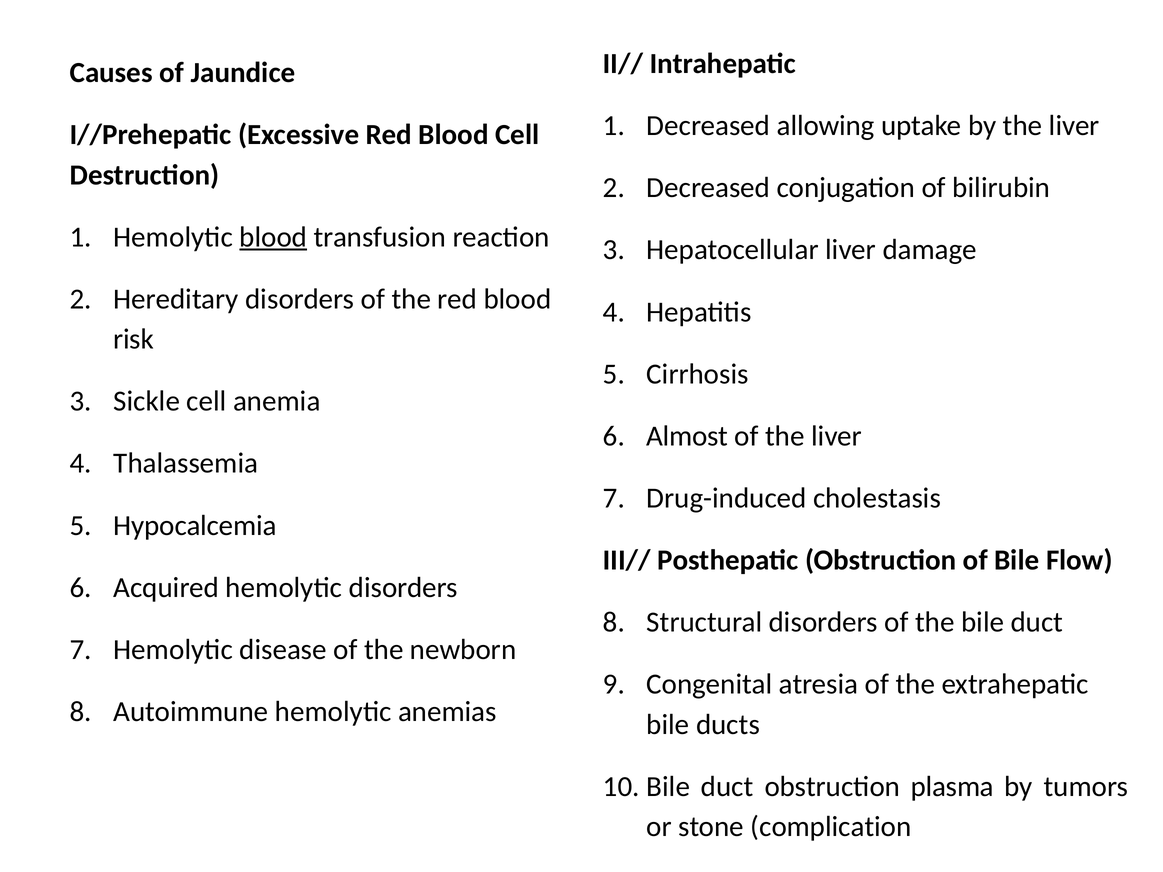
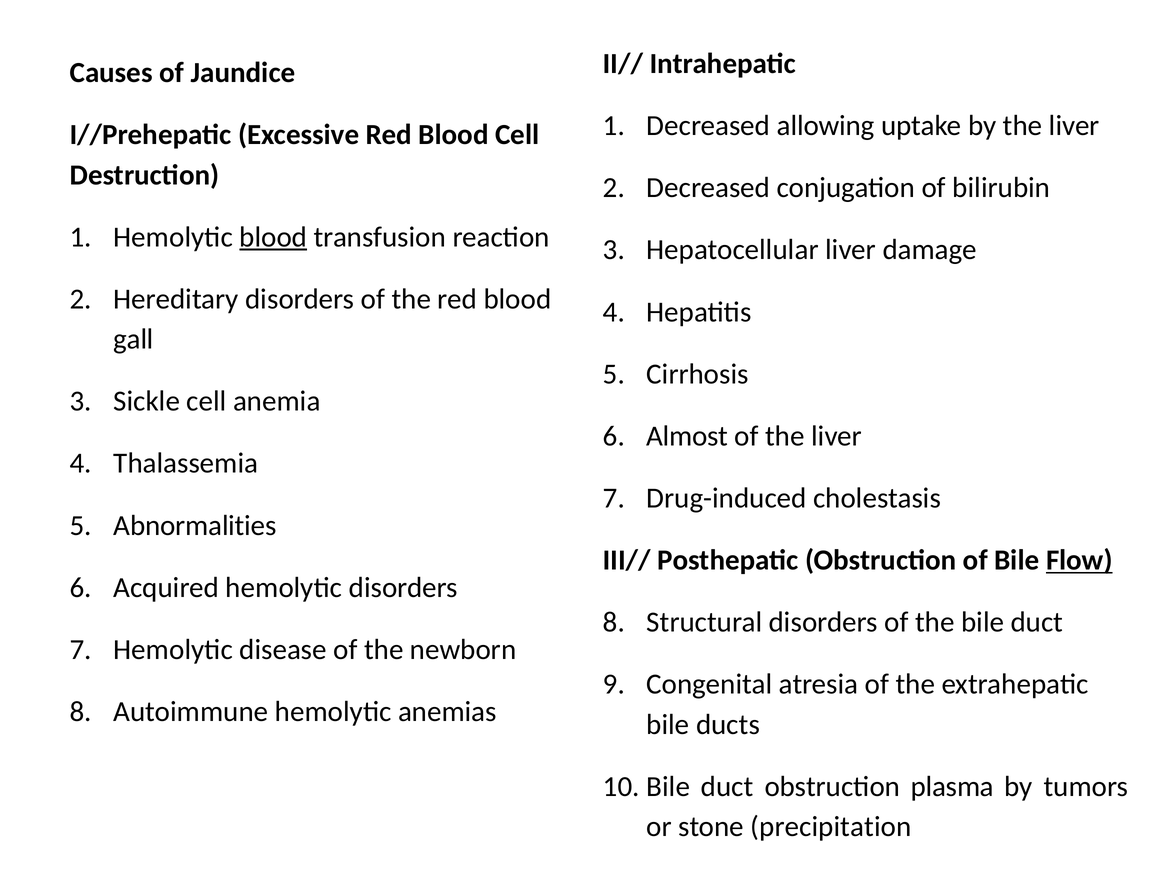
risk: risk -> gall (134, 339)
Hypocalcemia: Hypocalcemia -> Abnormalities (195, 526)
Flow underline: none -> present (1079, 560)
complication: complication -> precipitation (831, 827)
